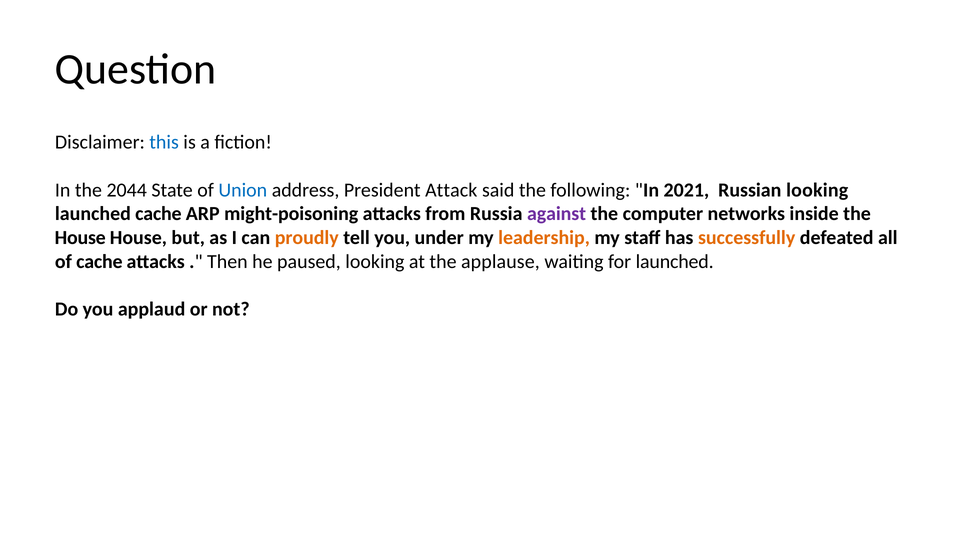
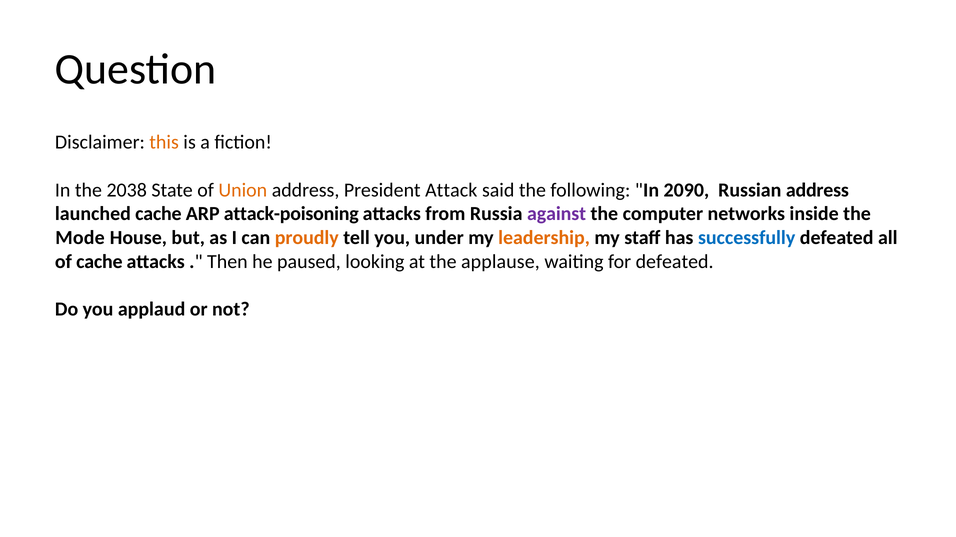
this colour: blue -> orange (164, 142)
2044: 2044 -> 2038 (127, 190)
Union colour: blue -> orange (243, 190)
2021: 2021 -> 2090 (686, 190)
Russian looking: looking -> address (817, 190)
might-poisoning: might-poisoning -> attack-poisoning (291, 214)
House: House -> Mode (80, 238)
successfully colour: orange -> blue (747, 238)
for launched: launched -> defeated (675, 262)
